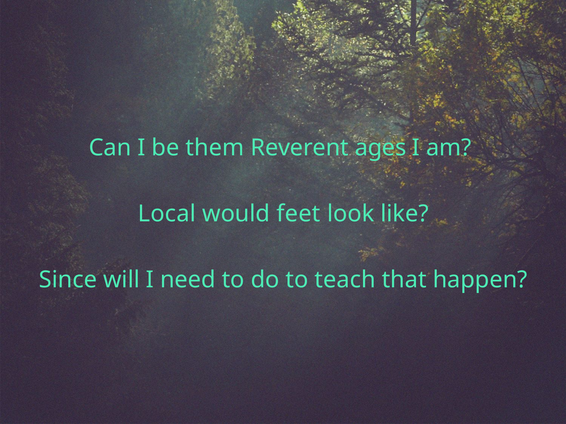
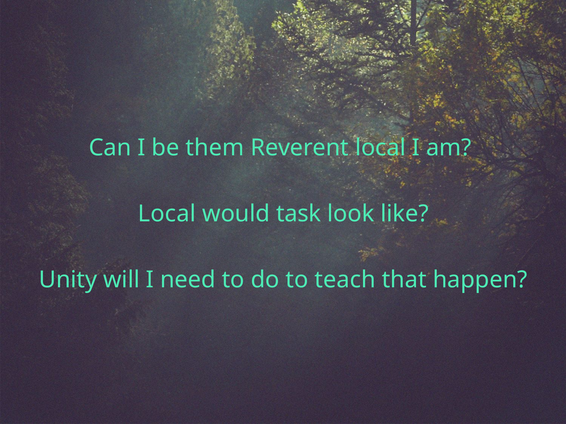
Reverent ages: ages -> local (380, 148)
feet: feet -> task (299, 214)
Since: Since -> Unity (68, 280)
